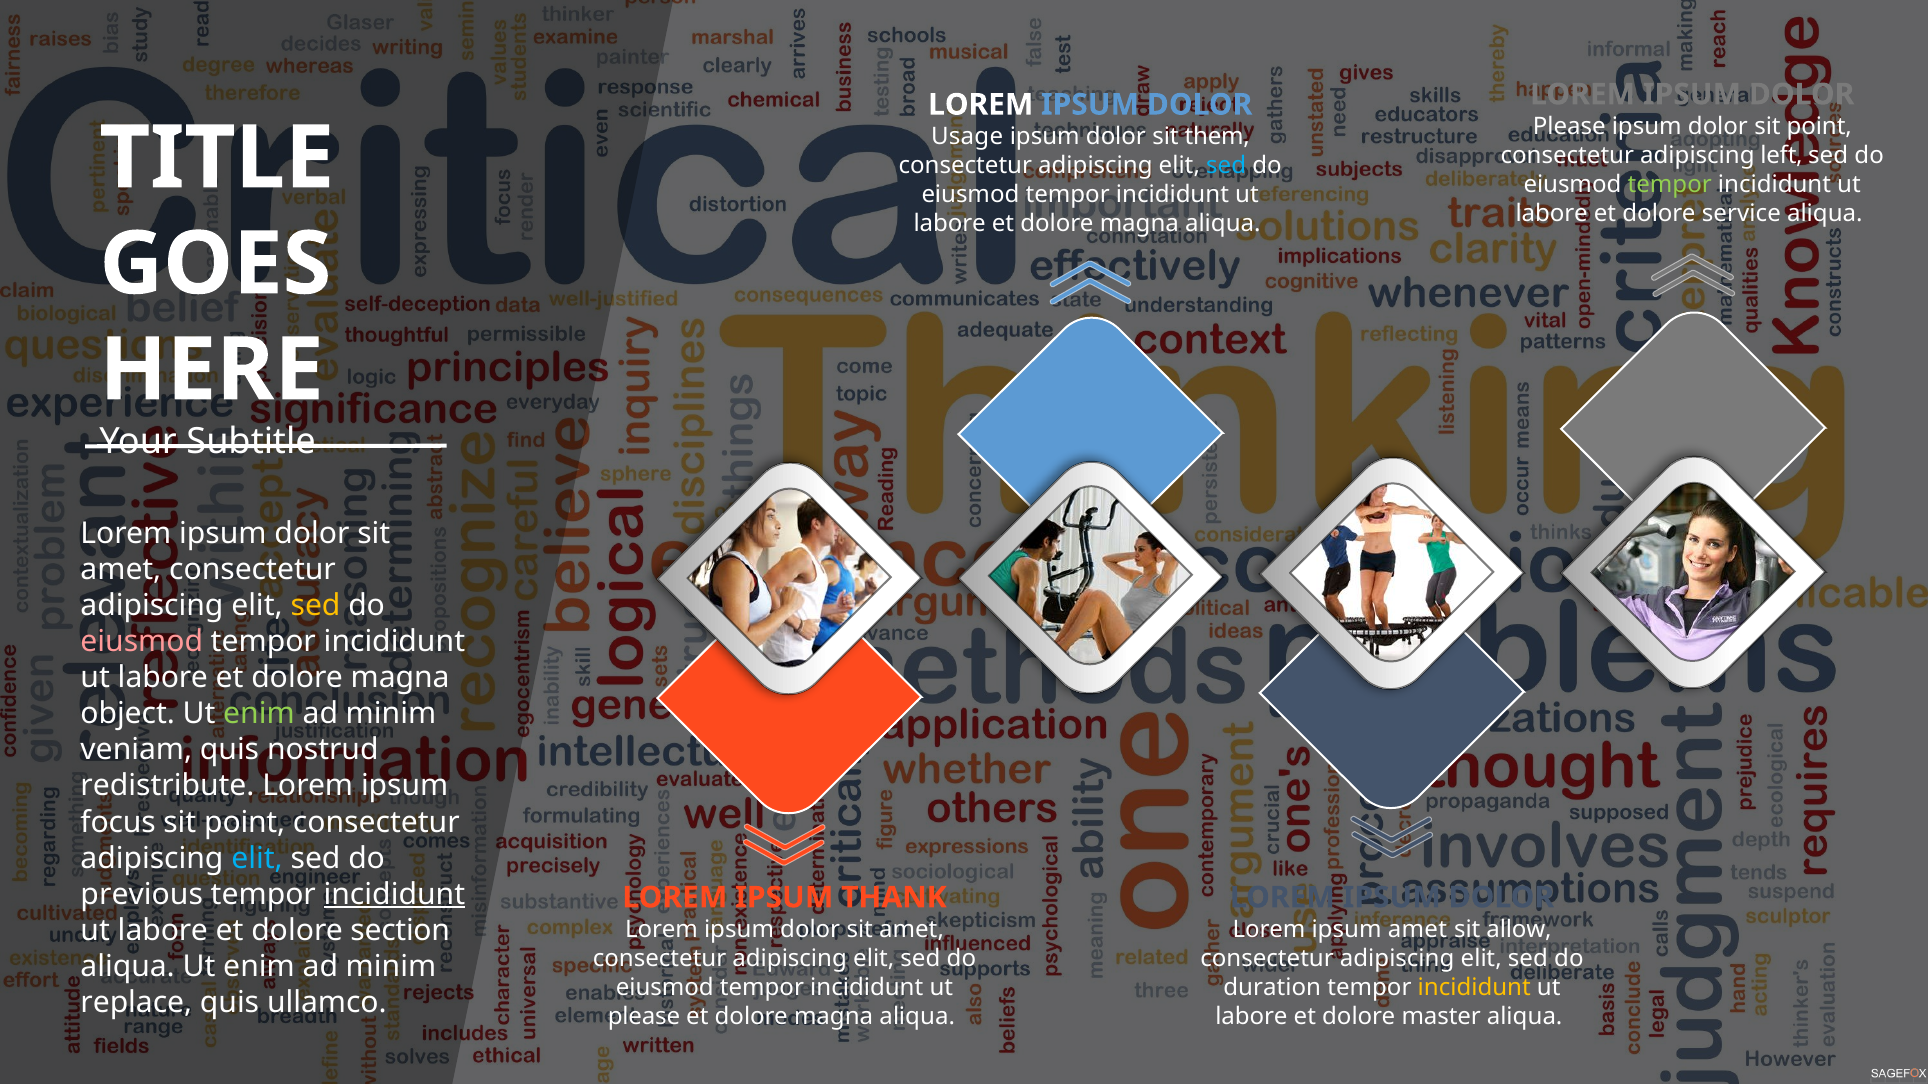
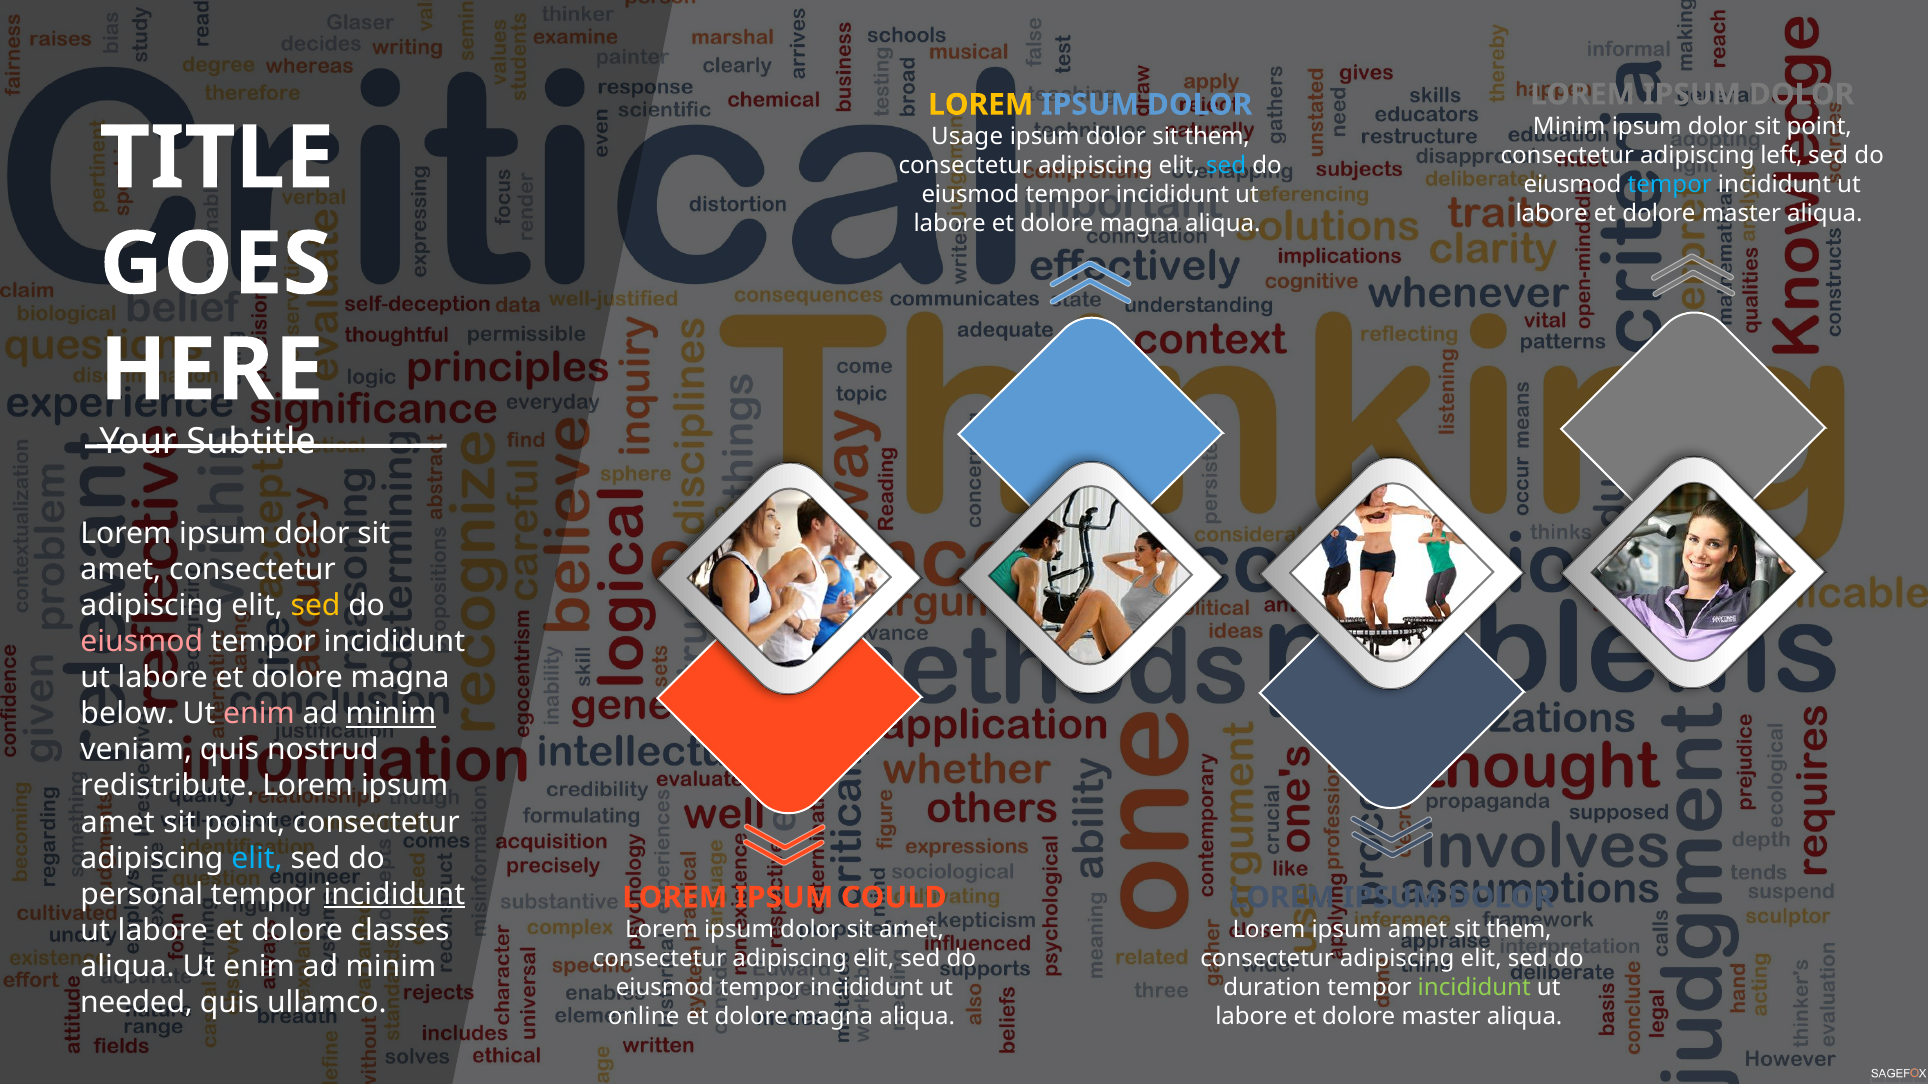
LOREM colour: white -> yellow (981, 105)
Please: Please -> Minim (1569, 127)
tempor colour: light green -> light blue (1670, 184)
service: service -> master (1741, 213)
object: object -> below (128, 714)
enim colour: light green -> pink (259, 714)
minim underline: none -> present (391, 714)
focus: focus -> amet (118, 823)
previous: previous -> personal (142, 895)
THANK: THANK -> COULD (894, 898)
section: section -> classes (400, 931)
allow: allow -> them (1519, 930)
incididunt colour: yellow -> light green (1474, 988)
replace: replace -> needed (136, 1003)
please: please -> online (644, 1017)
